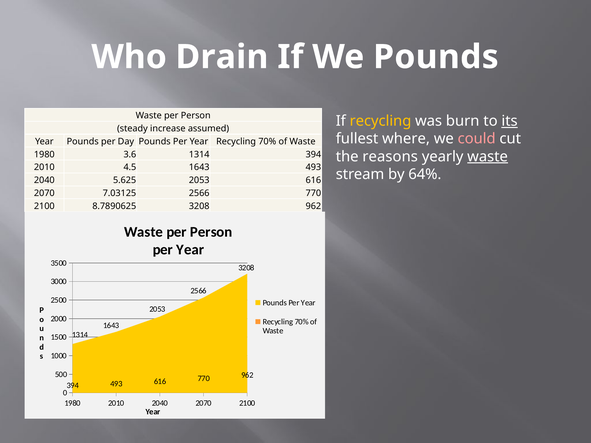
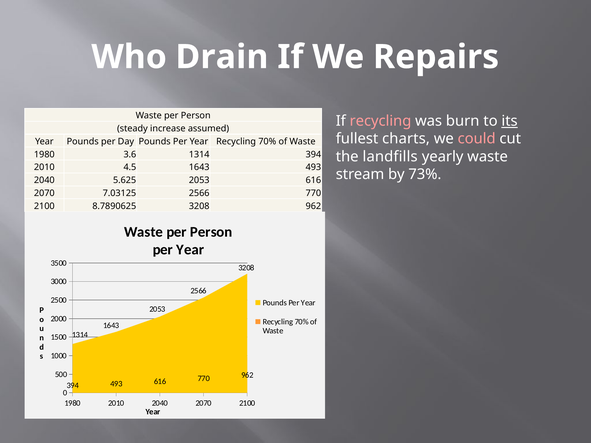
We Pounds: Pounds -> Repairs (436, 57)
recycling colour: yellow -> pink (380, 121)
where: where -> charts (406, 139)
reasons: reasons -> landfills (390, 157)
waste underline: present -> none (488, 157)
64%: 64% -> 73% (425, 174)
